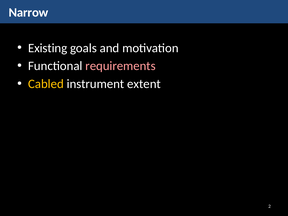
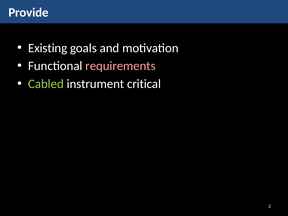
Narrow: Narrow -> Provide (28, 13)
Cabled colour: yellow -> light green (46, 84)
extent: extent -> critical (144, 84)
